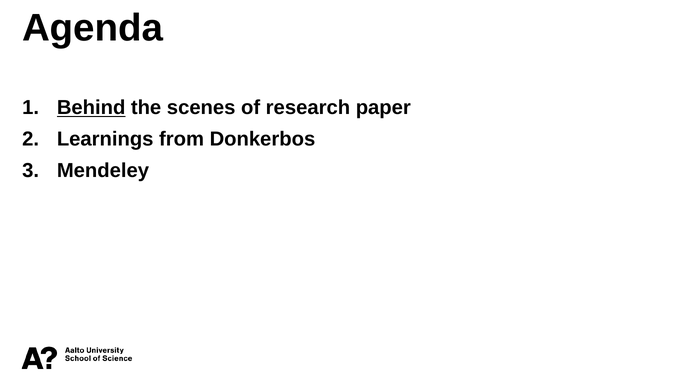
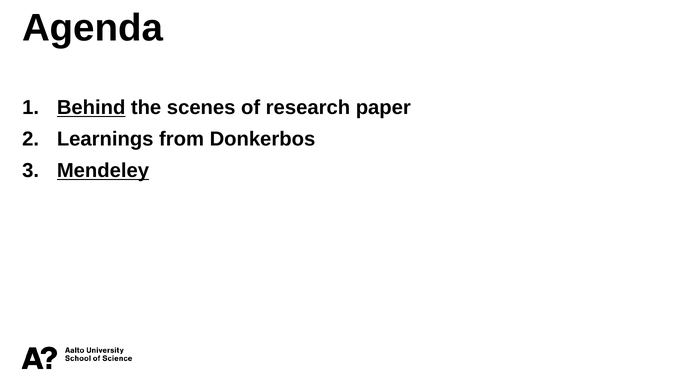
Mendeley underline: none -> present (103, 171)
